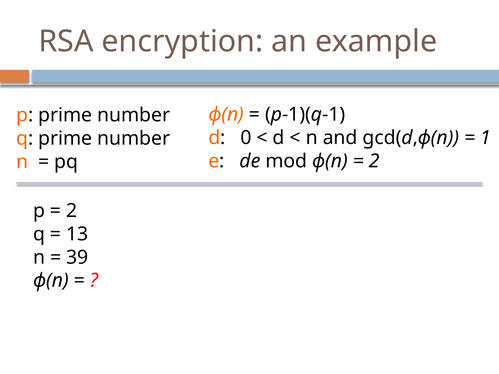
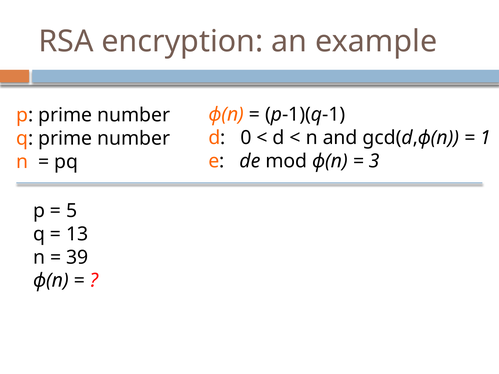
2: 2 -> 3 (374, 161)
2: 2 -> 5 (72, 211)
